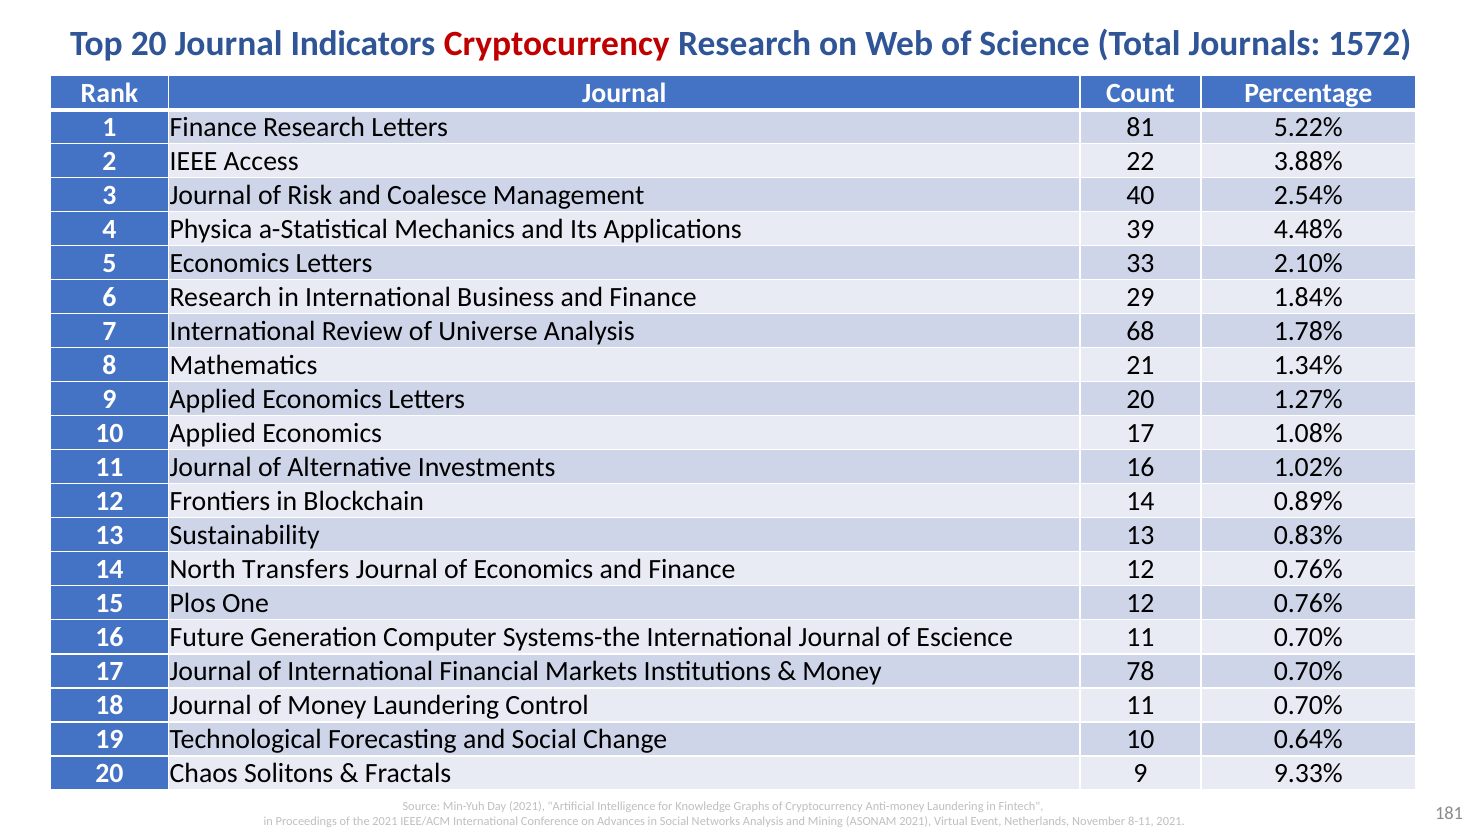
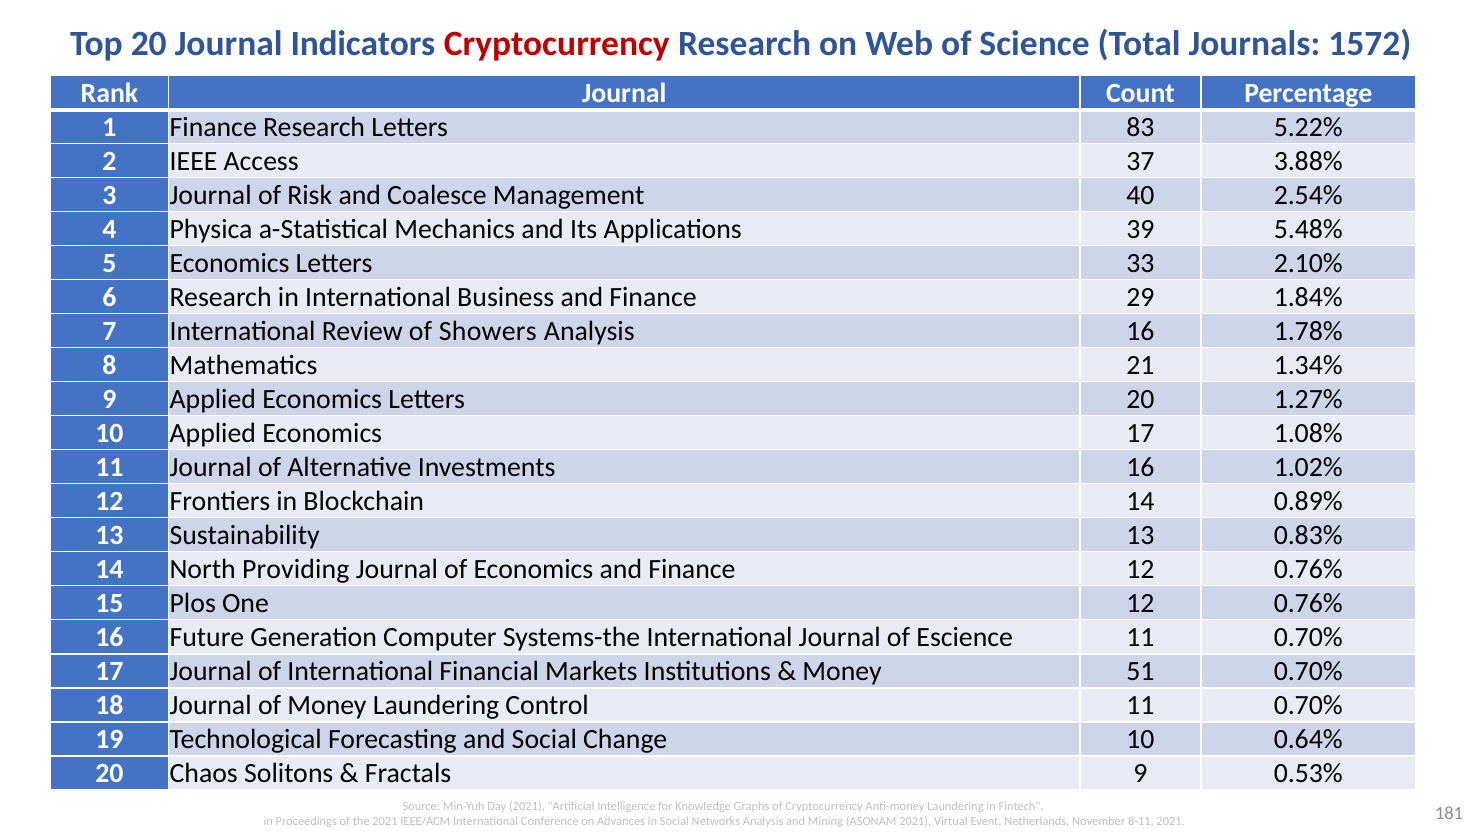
81: 81 -> 83 (1140, 127)
22: 22 -> 37 (1140, 161)
4.48%: 4.48% -> 5.48% (1308, 229)
Universe: Universe -> Showers (488, 331)
Analysis 68: 68 -> 16 (1140, 331)
Transfers: Transfers -> Providing (296, 569)
78: 78 -> 51 (1140, 671)
9.33%: 9.33% -> 0.53% (1308, 773)
